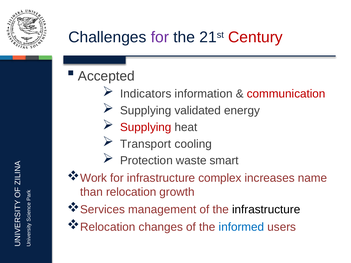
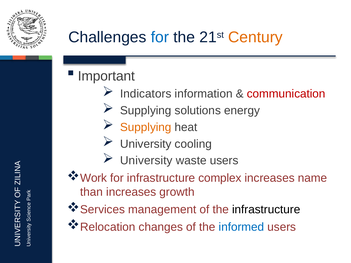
for colour: purple -> blue (160, 37)
Century colour: red -> orange (255, 37)
Accepted: Accepted -> Important (106, 76)
validated: validated -> solutions (198, 111)
Supplying colour: red -> orange (146, 127)
Transport: Transport -> University (146, 144)
Protection: Protection -> University (146, 161)
waste smart: smart -> users (224, 161)
than relocation: relocation -> increases (131, 192)
